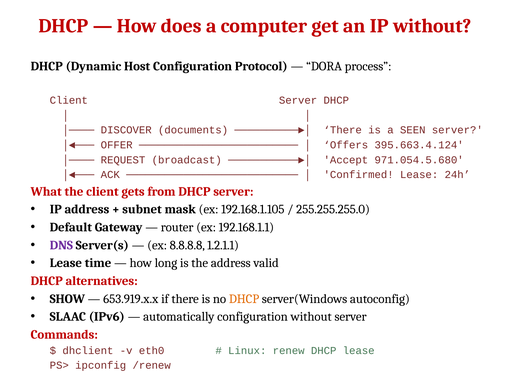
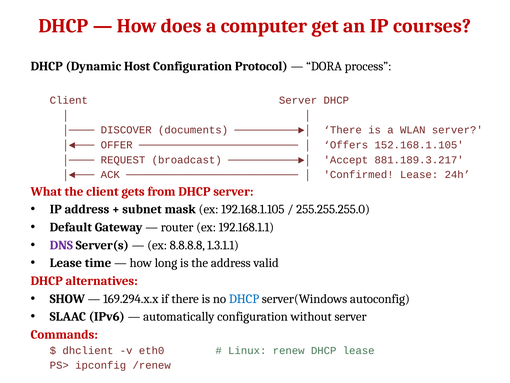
IP without: without -> courses (432, 26)
SEEN: SEEN -> WLAN (413, 130)
395.663.4.124: 395.663.4.124 -> 152.168.1.105 (419, 145)
971.054.5.680: 971.054.5.680 -> 881.189.3.217 (419, 160)
1.2.1.1: 1.2.1.1 -> 1.3.1.1 (223, 245)
653.919.x.x: 653.919.x.x -> 169.294.x.x (131, 298)
DHCP colour: orange -> blue (244, 298)
